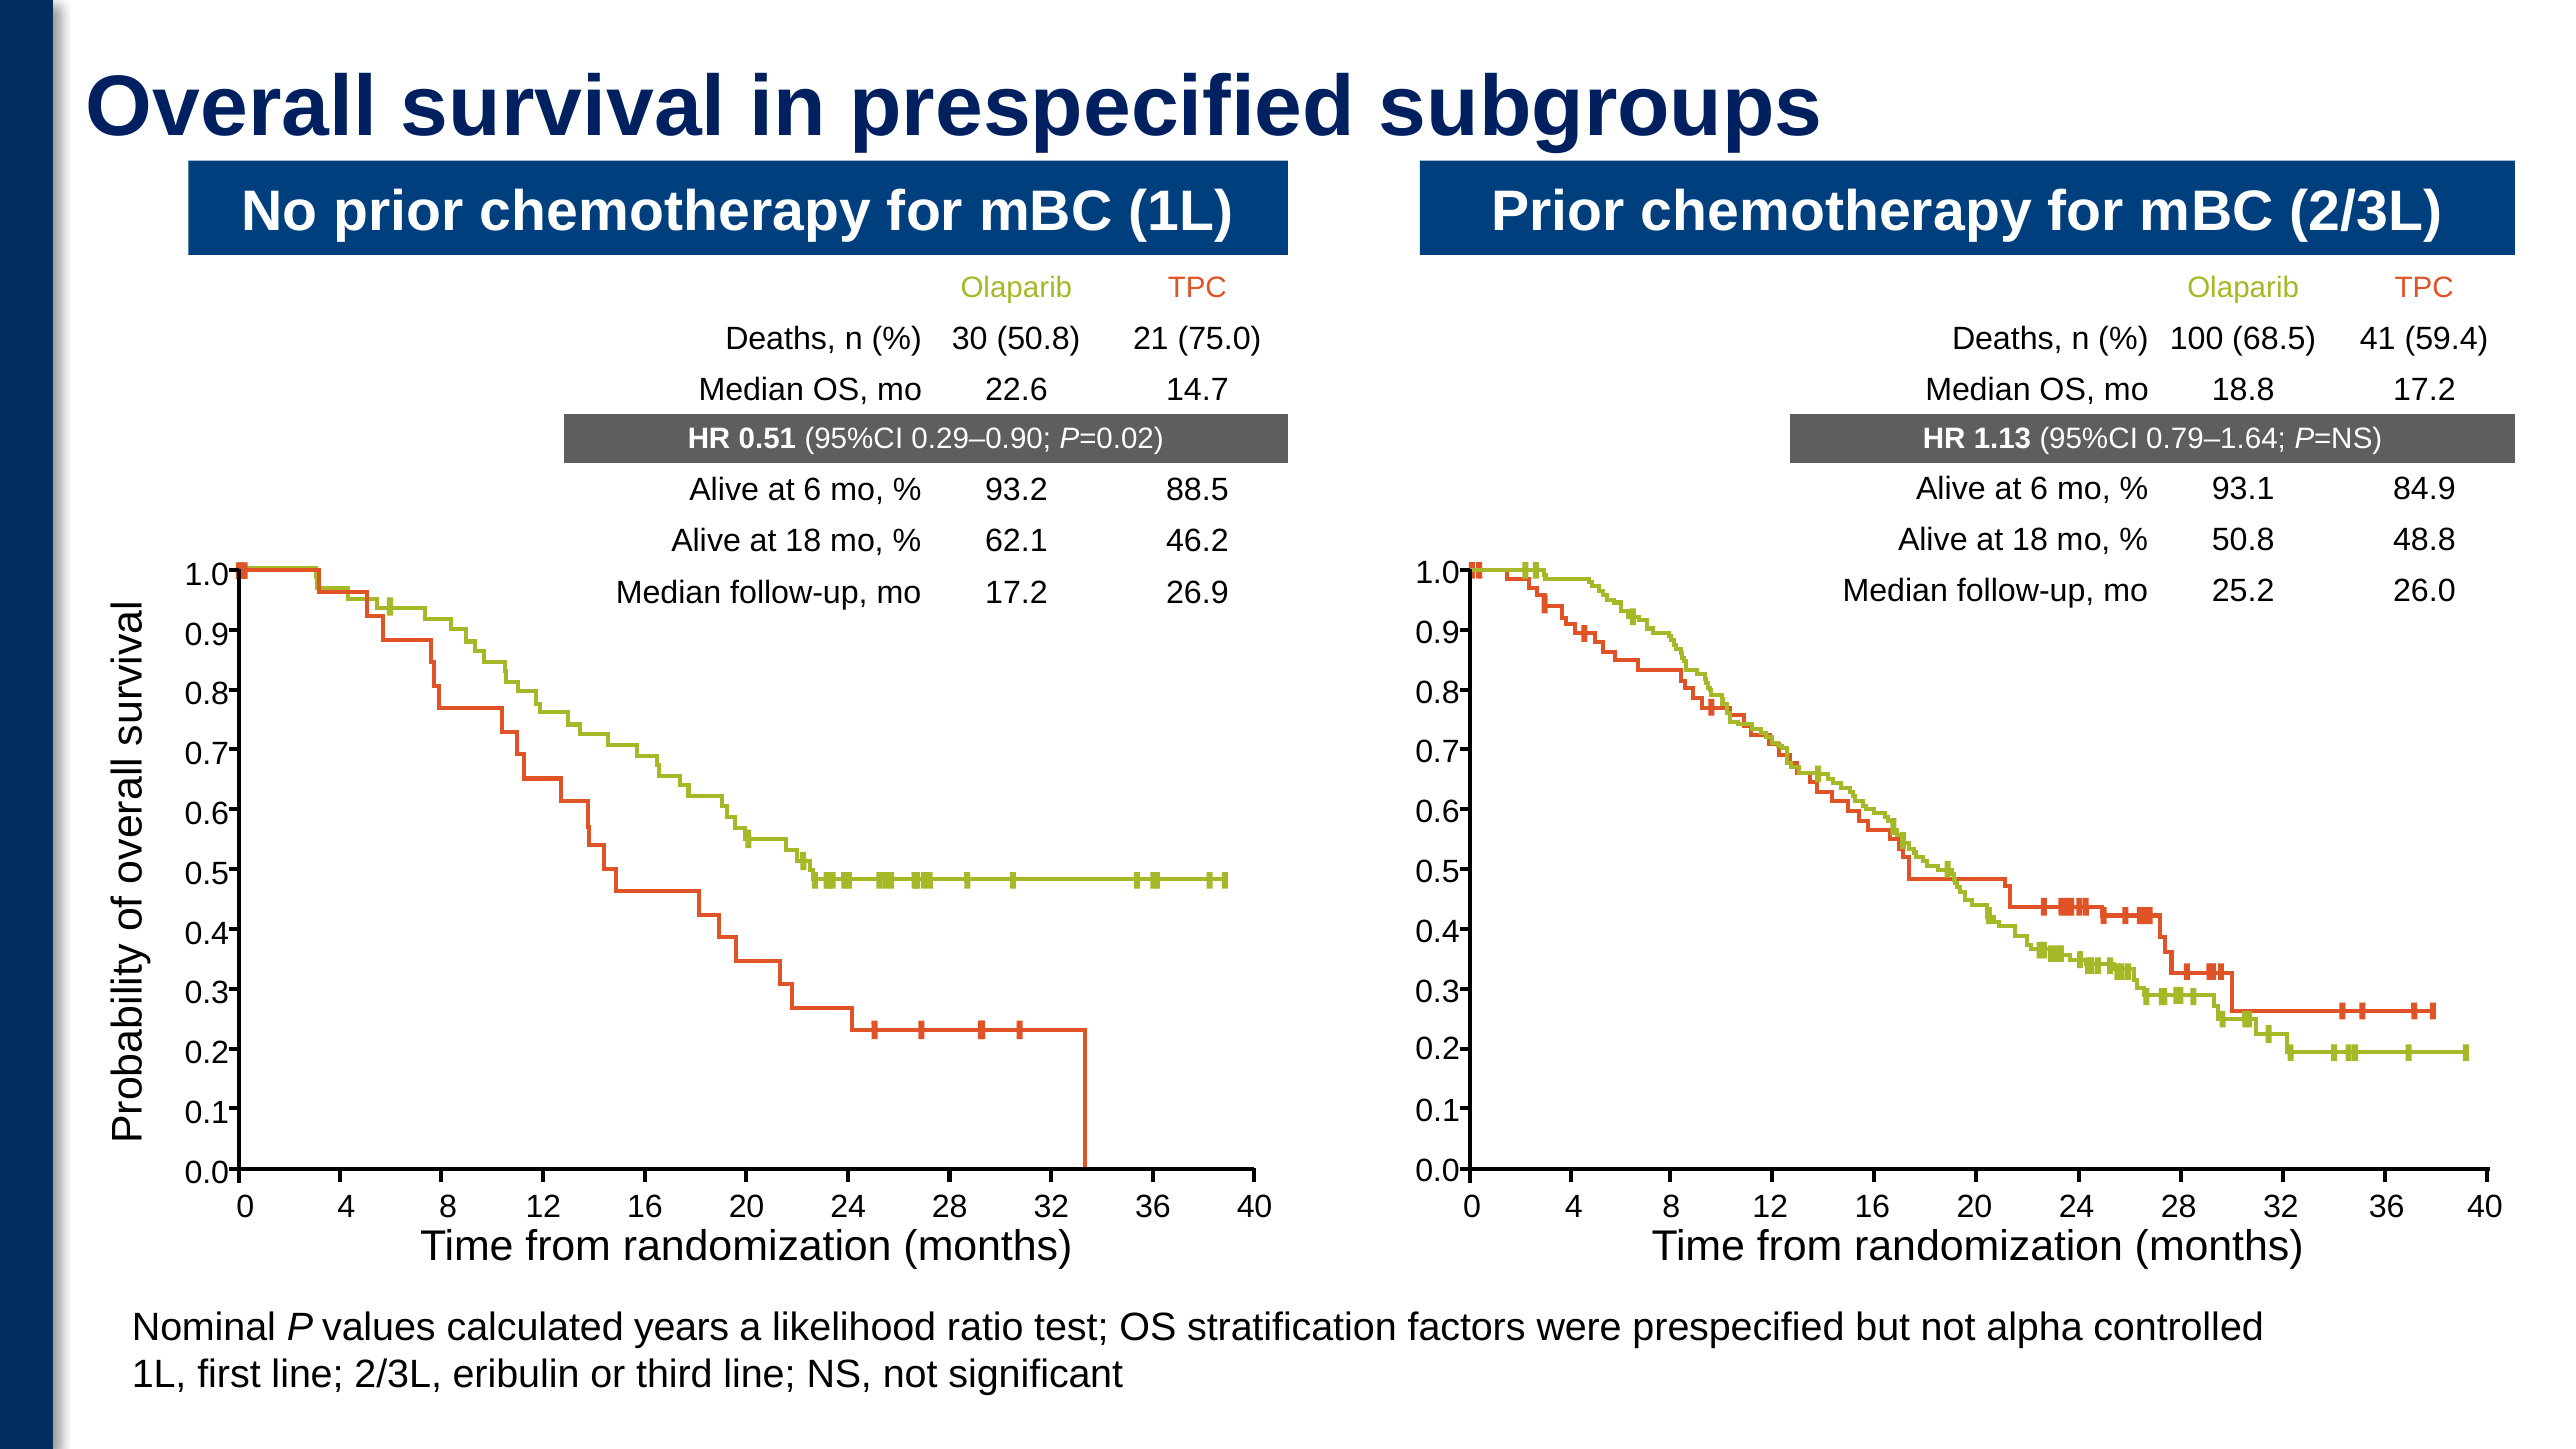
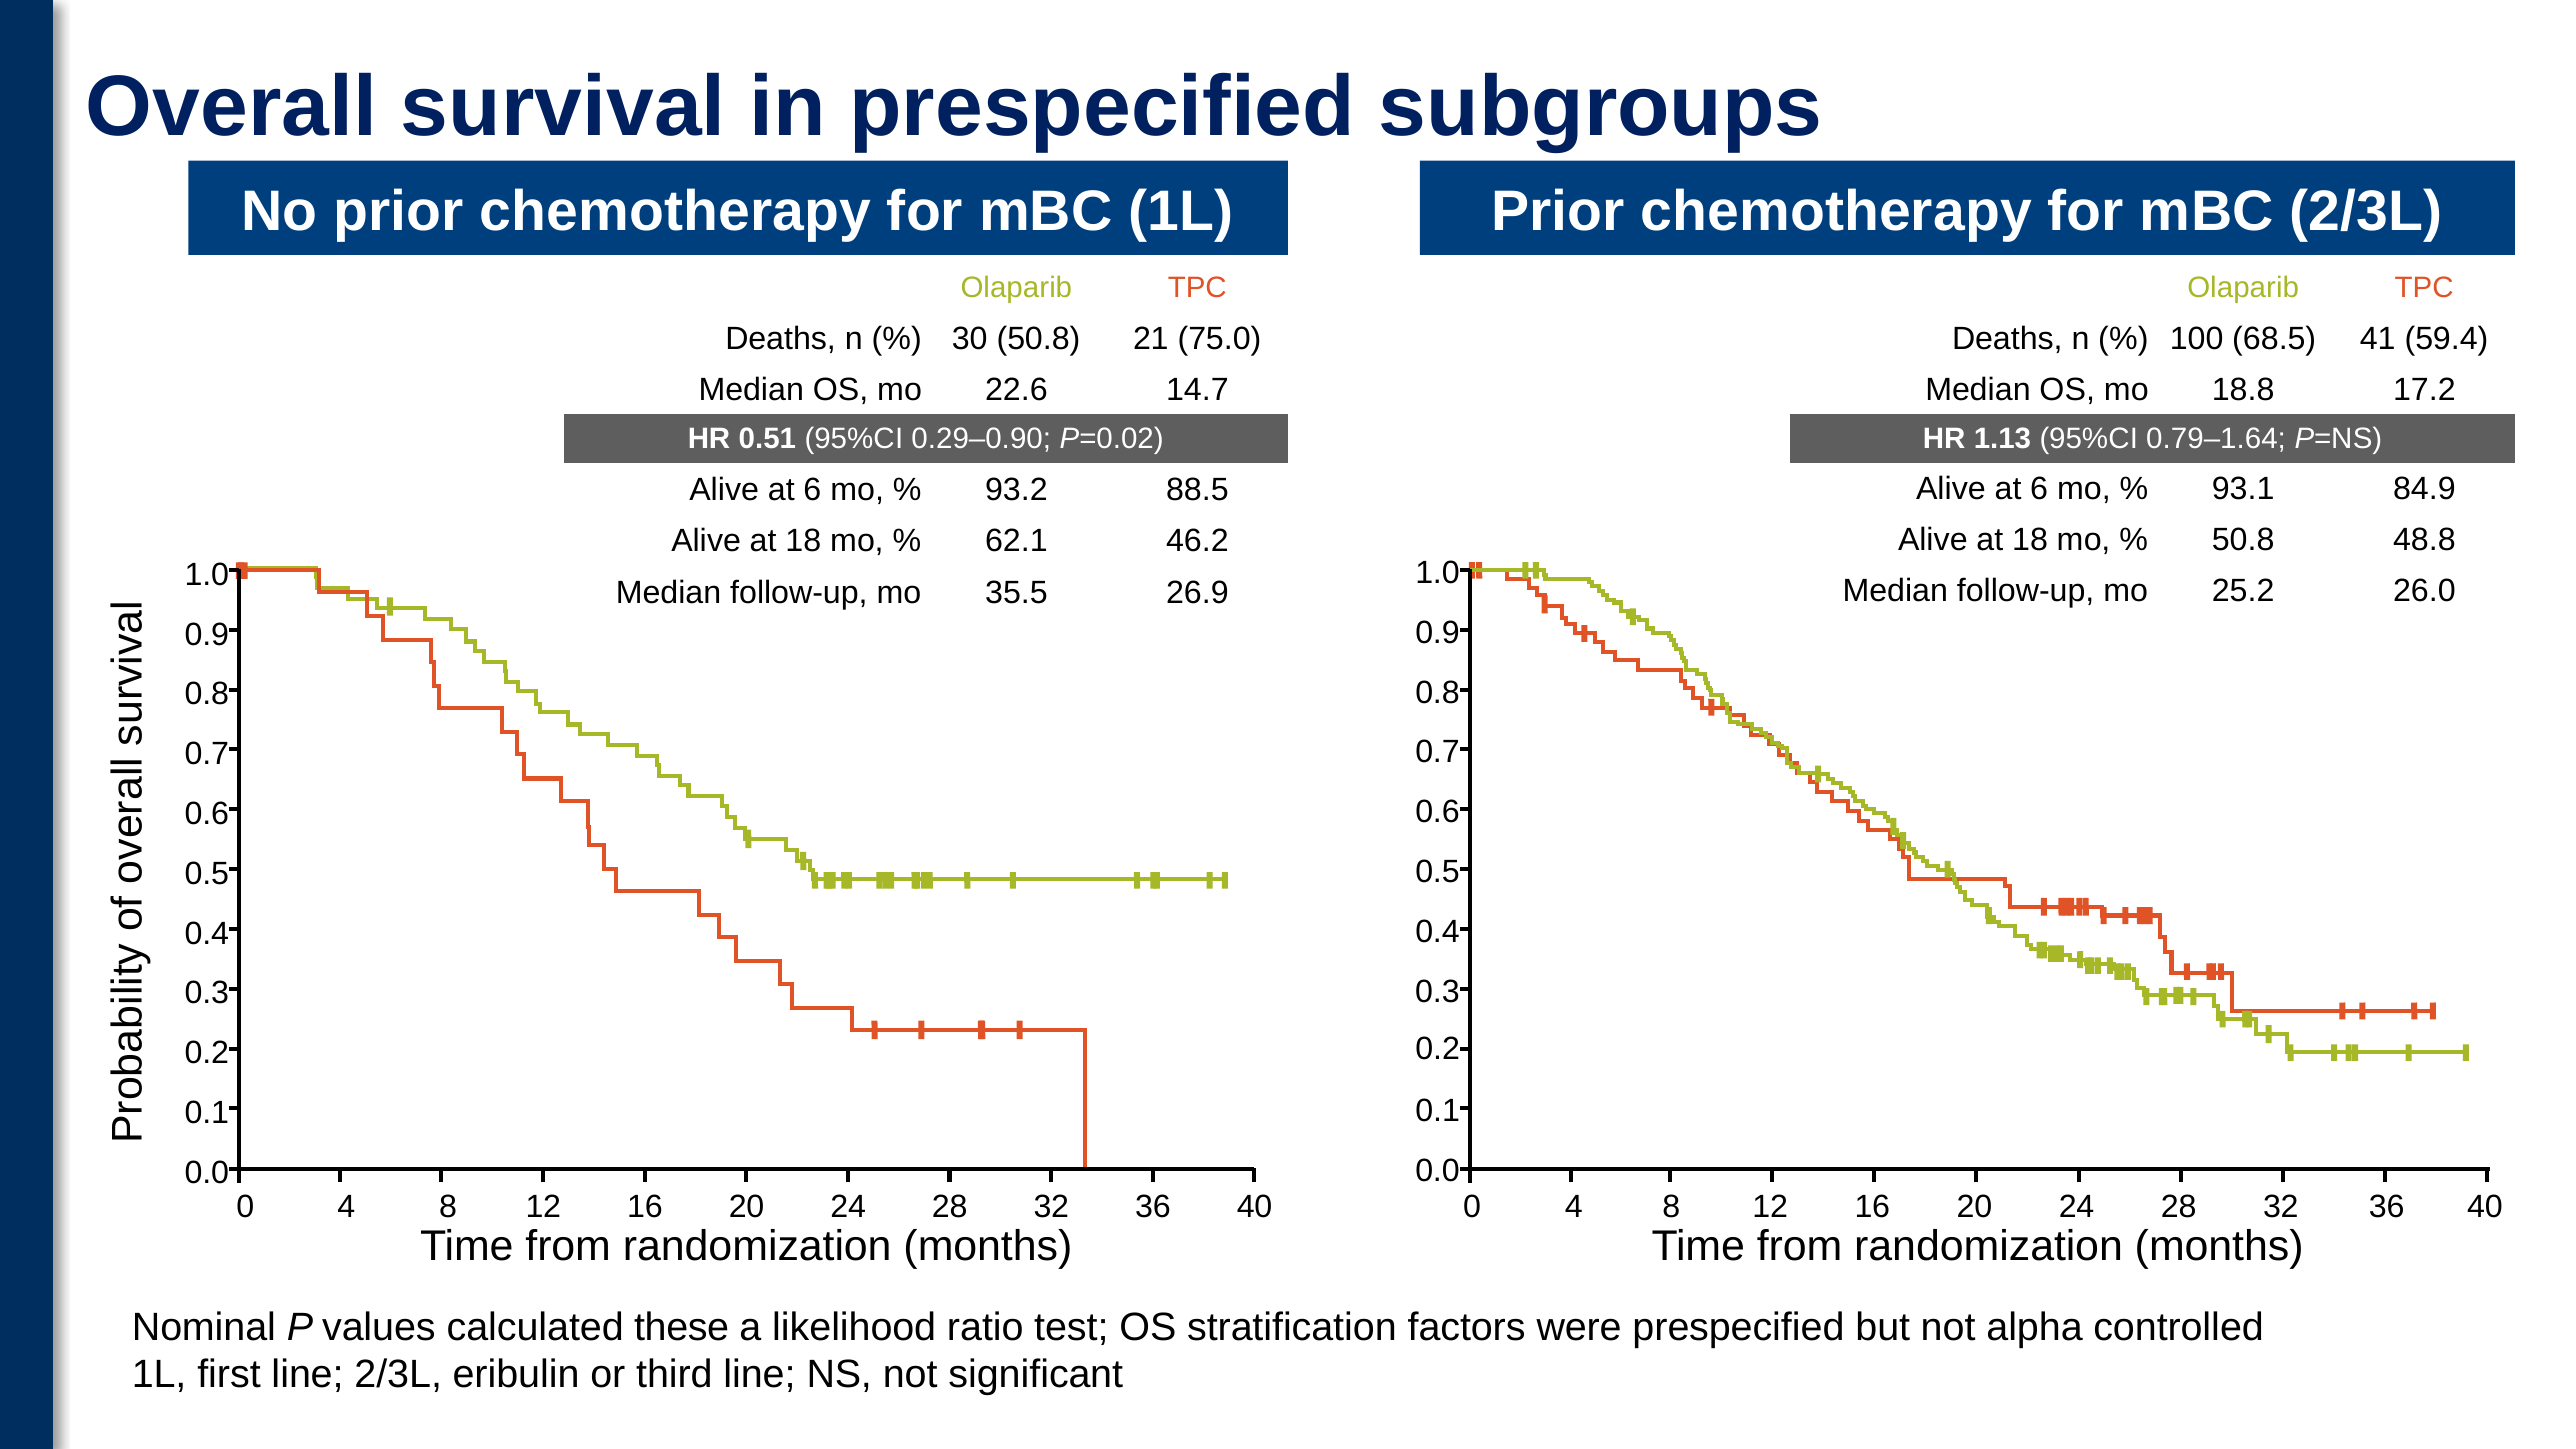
mo 17.2: 17.2 -> 35.5 (1016, 593)
years: years -> these (682, 1327)
